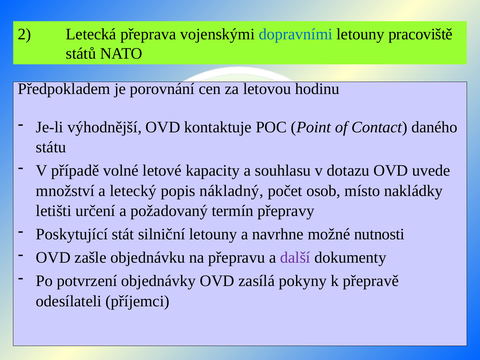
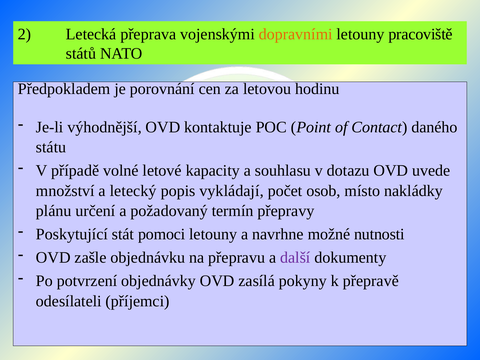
dopravními colour: blue -> orange (296, 34)
nákladný: nákladný -> vykládají (232, 191)
letišti: letišti -> plánu (54, 211)
silniční: silniční -> pomoci (162, 234)
